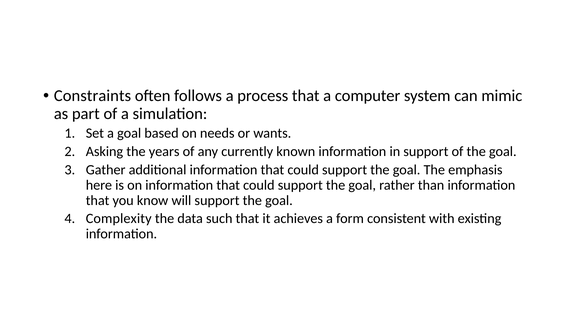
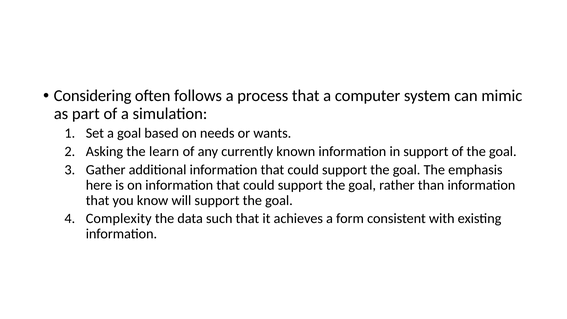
Constraints: Constraints -> Considering (93, 96)
years: years -> learn (164, 151)
